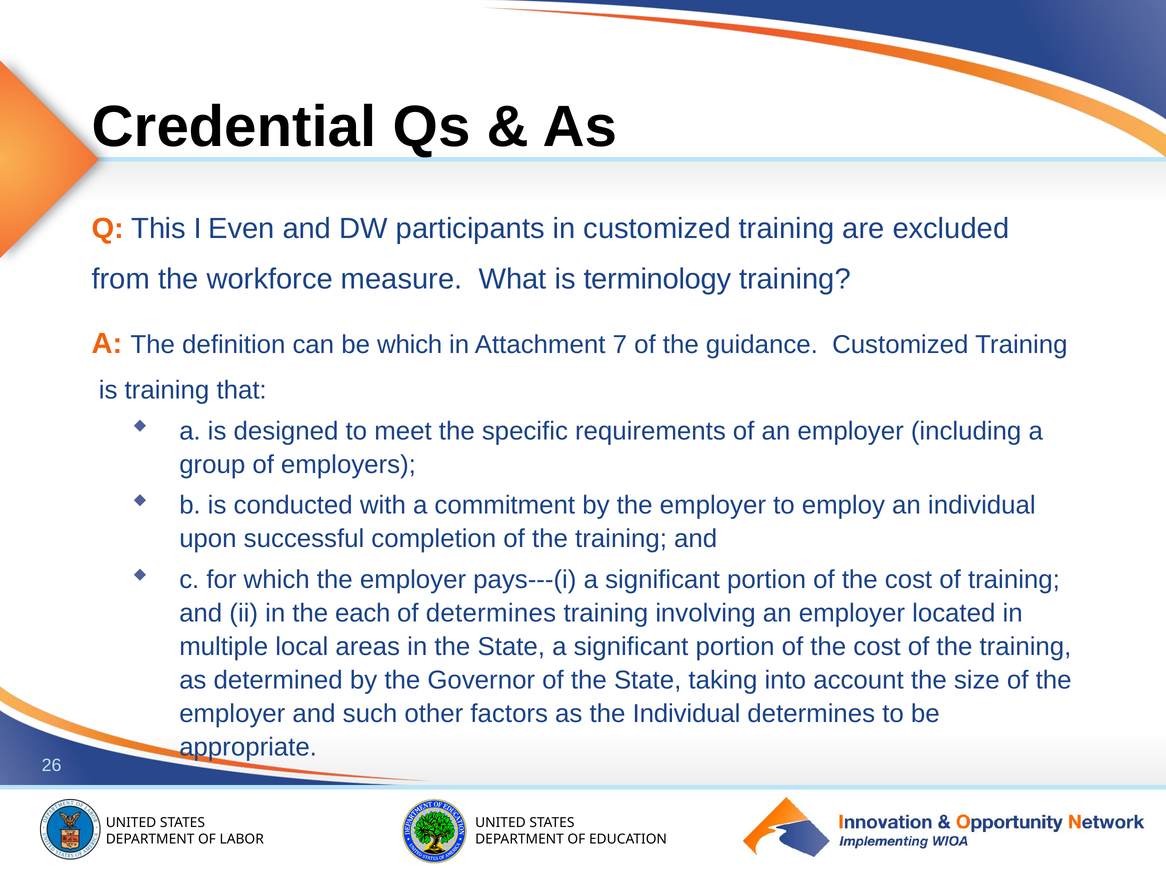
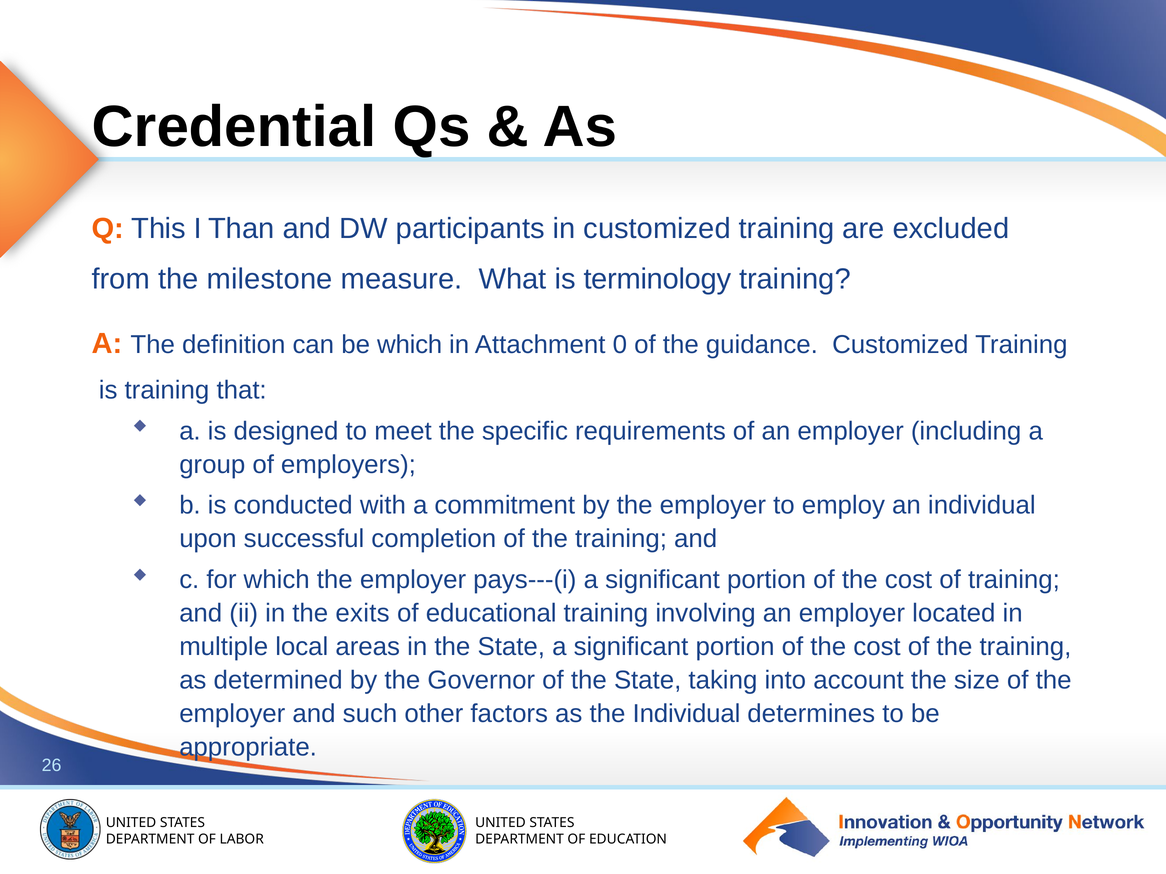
Even: Even -> Than (241, 229)
workforce: workforce -> milestone (270, 279)
7: 7 -> 0 (620, 345)
each: each -> exits (363, 614)
of determines: determines -> educational (491, 614)
